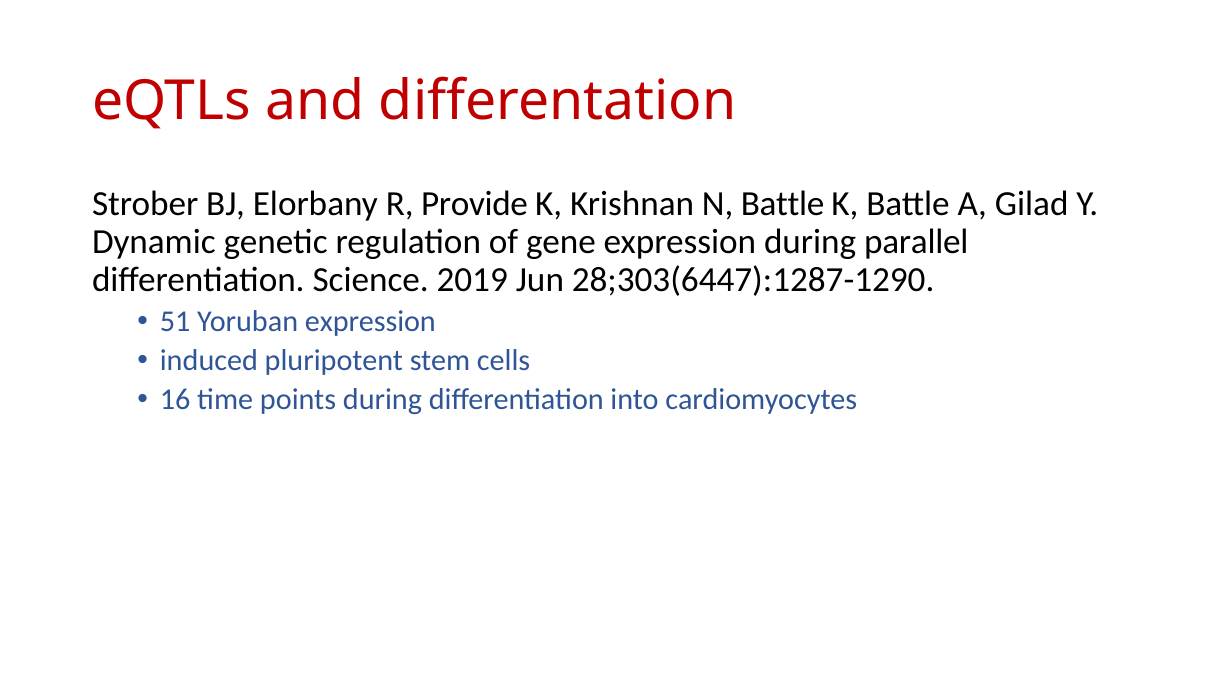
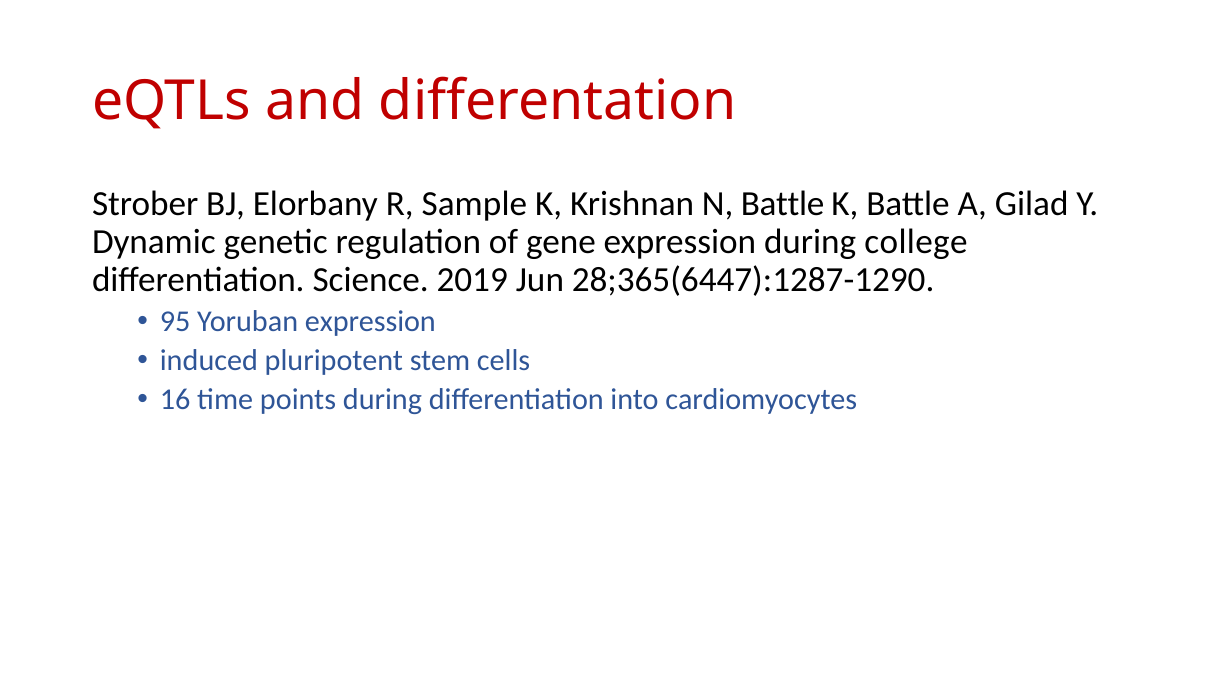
Provide: Provide -> Sample (474, 204)
parallel: parallel -> college (916, 242)
28;303(6447):1287-1290: 28;303(6447):1287-1290 -> 28;365(6447):1287-1290 (753, 280)
51: 51 -> 95 (175, 322)
